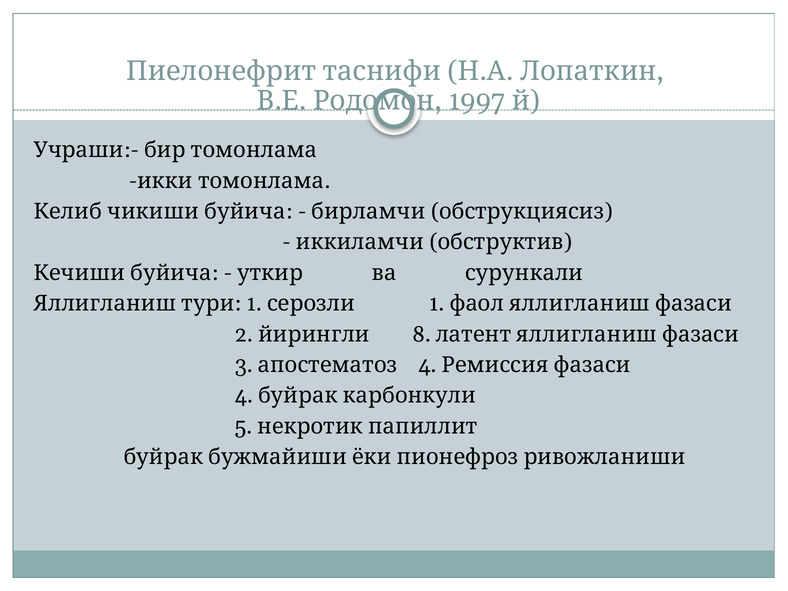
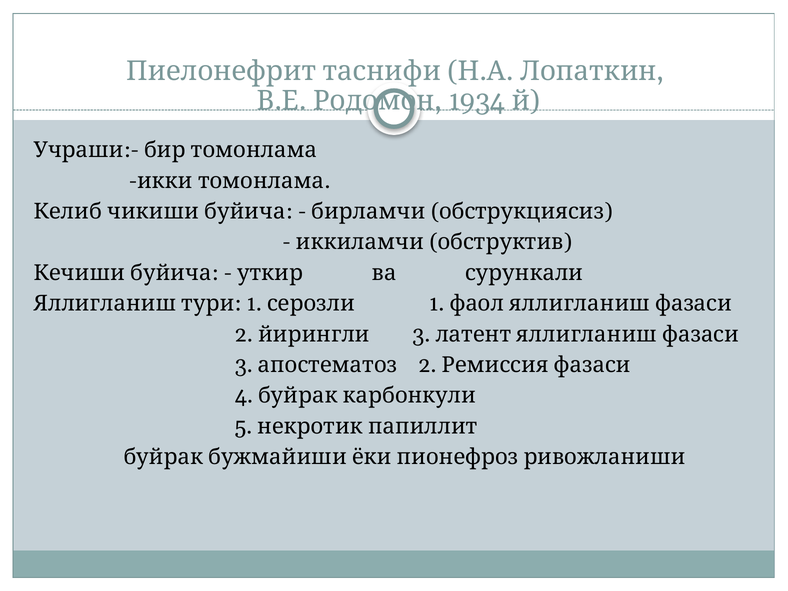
1997: 1997 -> 1934 (477, 101)
2 8: 8 -> 3 (421, 334)
3 4: 4 -> 2 (427, 365)
